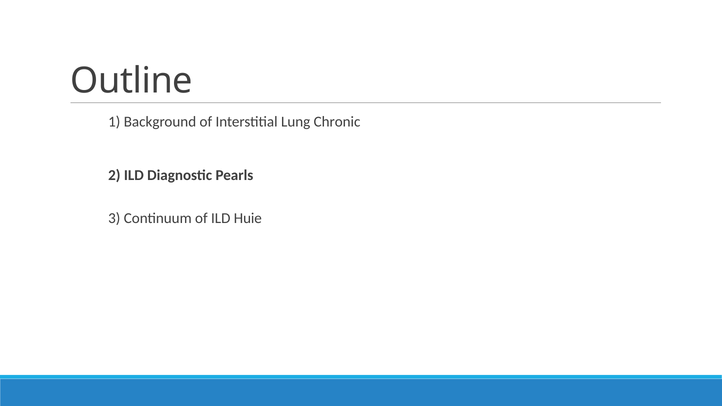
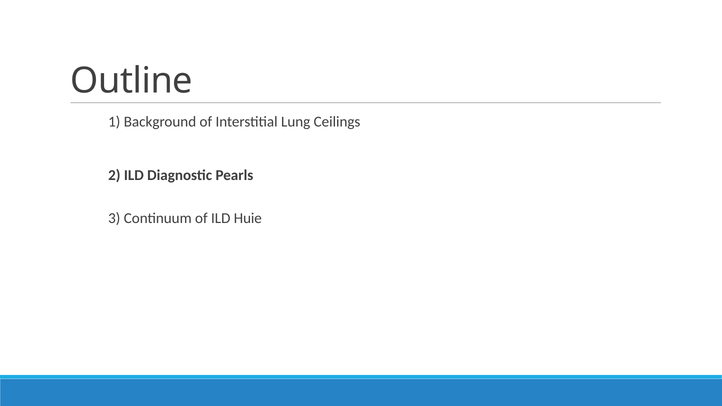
Chronic: Chronic -> Ceilings (337, 122)
